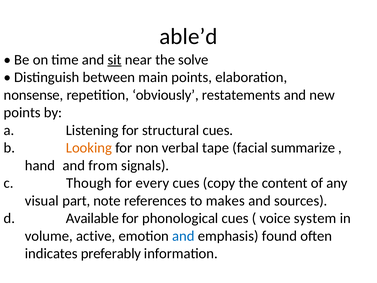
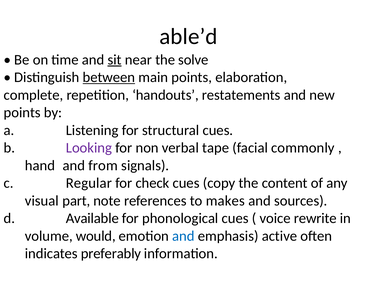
between underline: none -> present (109, 77)
nonsense: nonsense -> complete (33, 95)
obviously: obviously -> handouts (165, 95)
Looking colour: orange -> purple (89, 148)
summarize: summarize -> commonly (303, 148)
Though: Though -> Regular (89, 183)
every: every -> check (152, 183)
system: system -> rewrite (315, 218)
active: active -> would (96, 236)
found: found -> active (279, 236)
